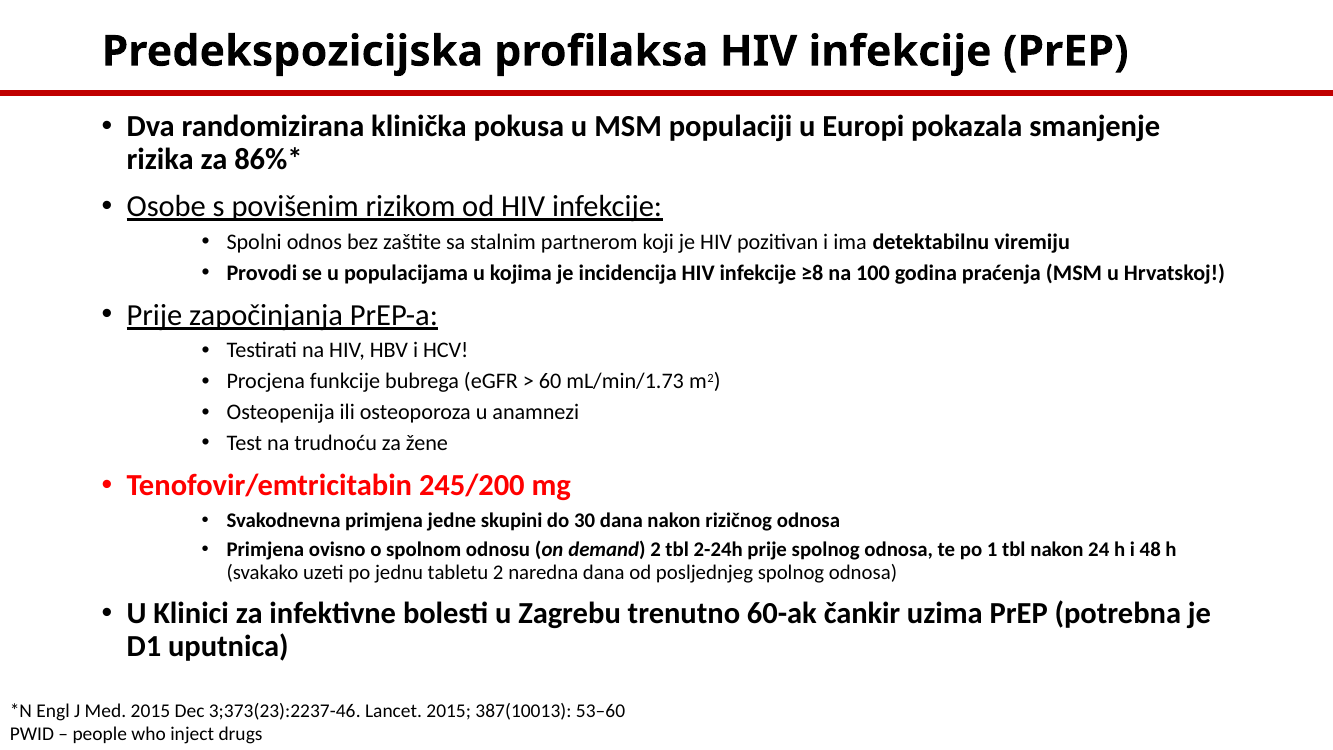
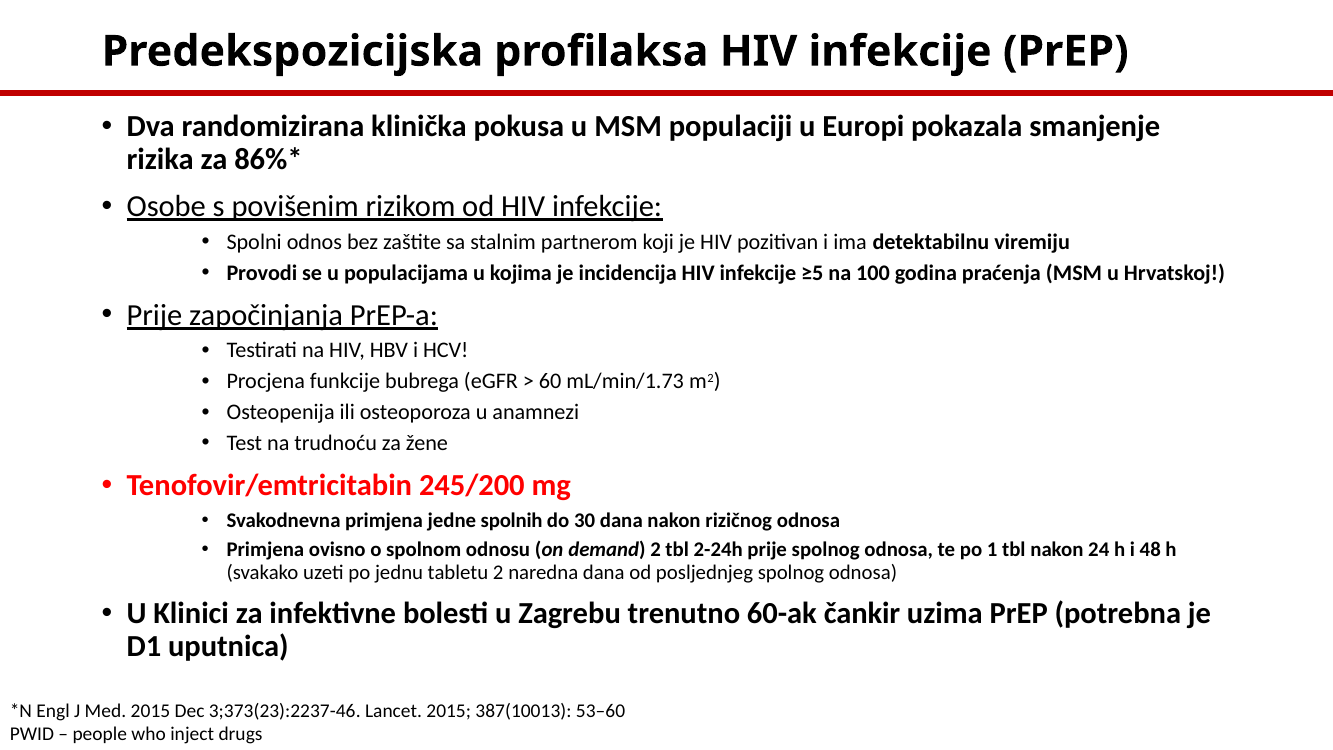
≥8: ≥8 -> ≥5 (812, 273)
skupini: skupini -> spolnih (512, 520)
